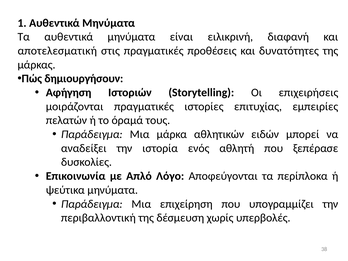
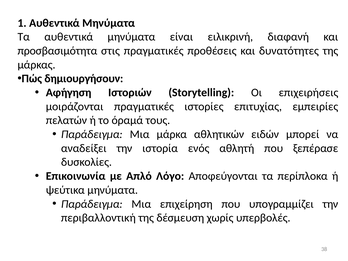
αποτελεσματική: αποτελεσματική -> προσβασιμότητα (57, 51)
